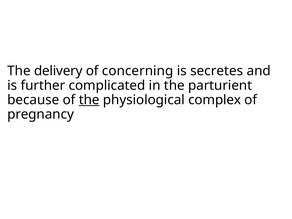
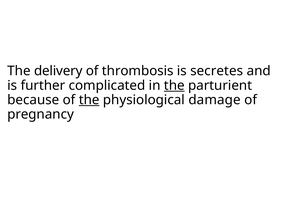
concerning: concerning -> thrombosis (138, 71)
the underline: none -> present (174, 85)
complex: complex -> damage (215, 100)
